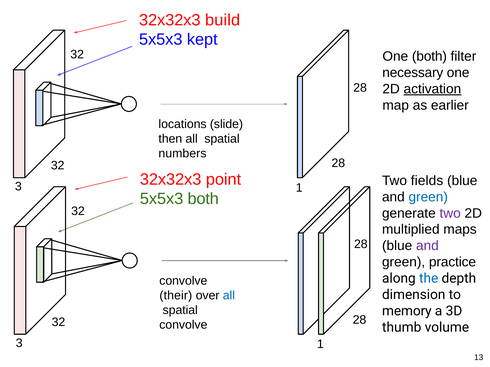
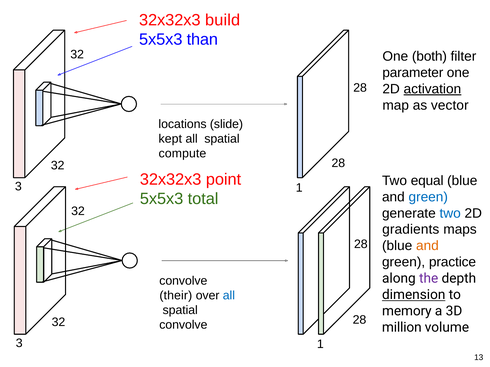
kept: kept -> than (202, 40)
necessary: necessary -> parameter (413, 73)
earlier: earlier -> vector (450, 105)
then: then -> kept (170, 139)
numbers: numbers -> compute (182, 154)
fields: fields -> equal (427, 181)
5x5x3 both: both -> total (203, 199)
two colour: purple -> blue (450, 213)
multiplied: multiplied -> gradients (411, 230)
and colour: purple -> orange (427, 246)
the colour: blue -> purple (429, 279)
dimension underline: none -> present (414, 295)
thumb: thumb -> million (402, 328)
